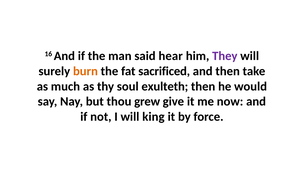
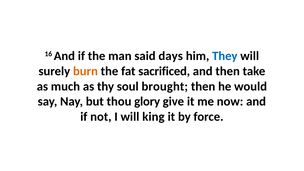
hear: hear -> days (171, 56)
They colour: purple -> blue (225, 56)
exulteth: exulteth -> brought (165, 86)
grew: grew -> glory (147, 102)
